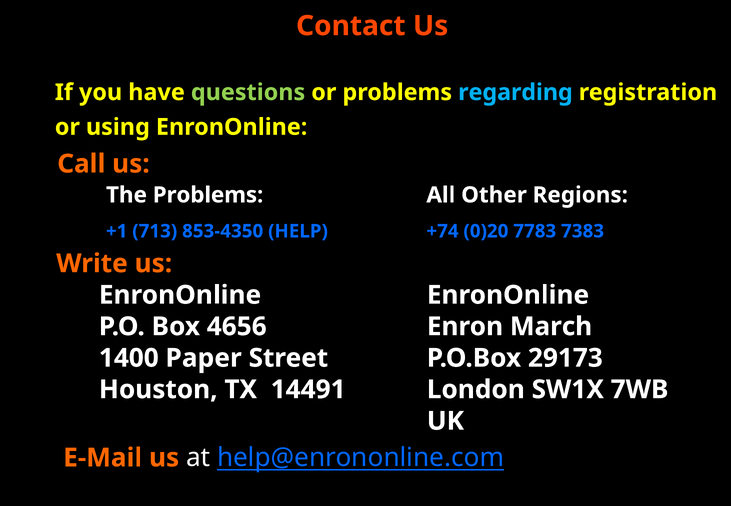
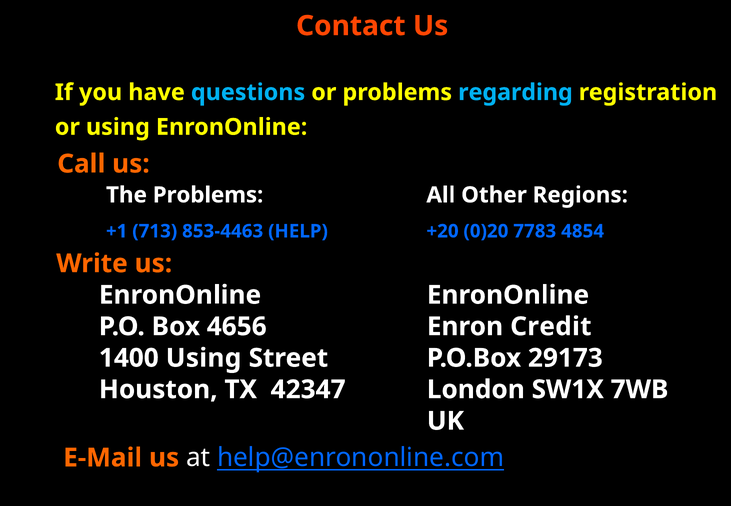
questions colour: light green -> light blue (248, 92)
853-4350: 853-4350 -> 853-4463 (223, 231)
+74: +74 -> +20 (443, 231)
7383: 7383 -> 4854 (583, 231)
March: March -> Credit (551, 327)
1400 Paper: Paper -> Using (204, 358)
14491: 14491 -> 42347 (308, 390)
